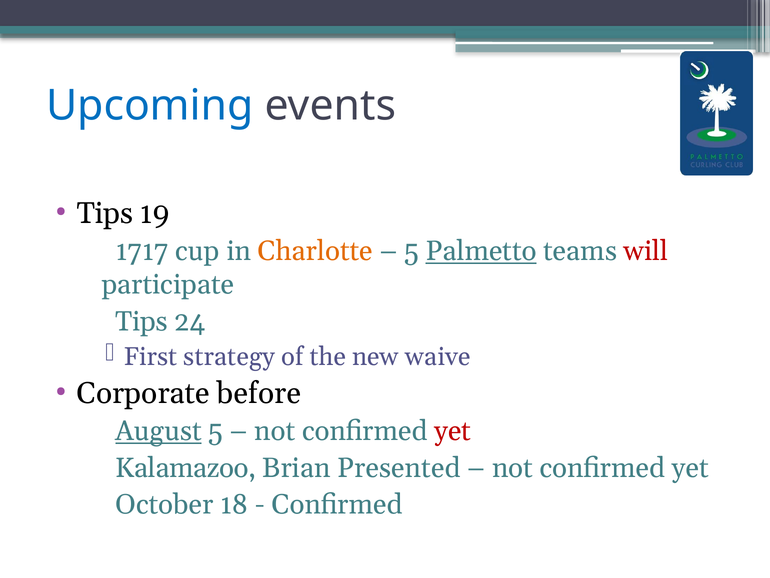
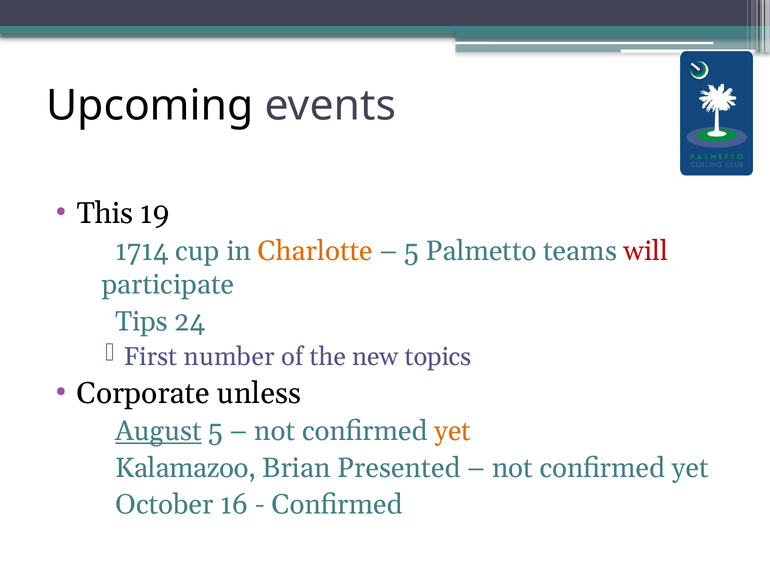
Upcoming colour: blue -> black (150, 106)
Tips: Tips -> This (105, 213)
1717: 1717 -> 1714 (142, 251)
Palmetto underline: present -> none (481, 251)
strategy: strategy -> number (229, 356)
waive: waive -> topics (438, 356)
before: before -> unless (259, 393)
yet colour: red -> orange (453, 431)
18: 18 -> 16 (234, 504)
